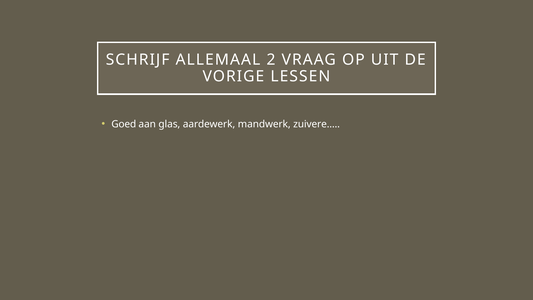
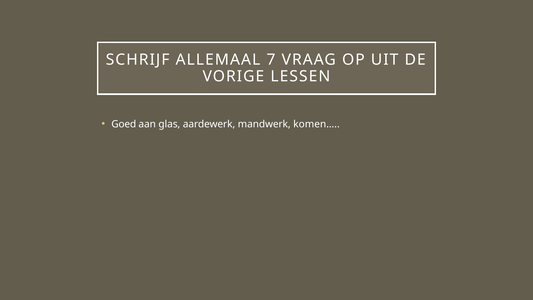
2: 2 -> 7 (271, 60)
zuivere…: zuivere… -> komen… (317, 124)
